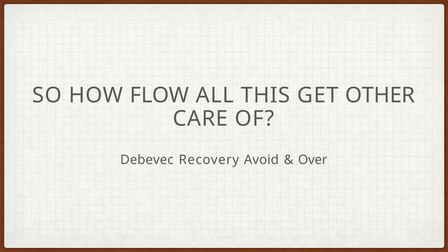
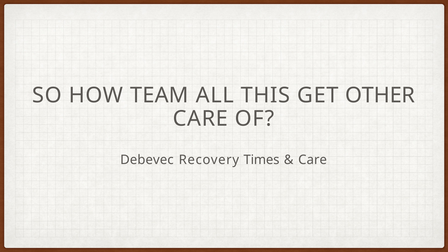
FLOW: FLOW -> TEAM (159, 95)
Avoid: Avoid -> Times (262, 160)
Over: Over -> Care (313, 160)
